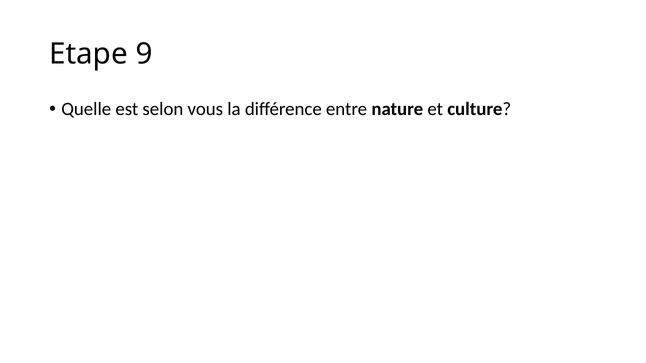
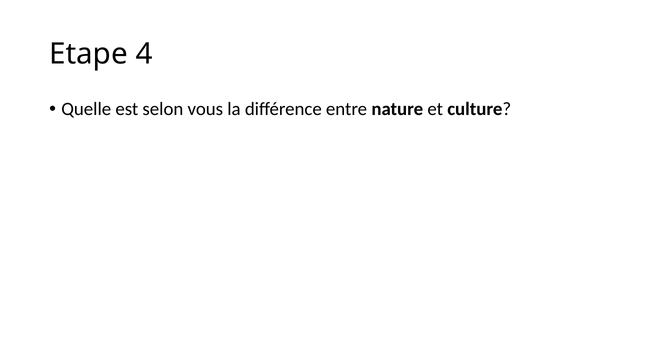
9: 9 -> 4 (144, 54)
